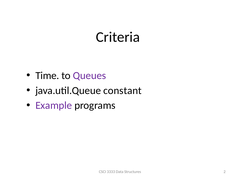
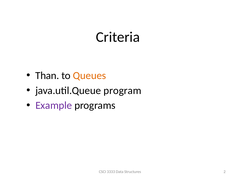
Time: Time -> Than (47, 76)
Queues colour: purple -> orange (90, 76)
constant: constant -> program (123, 91)
